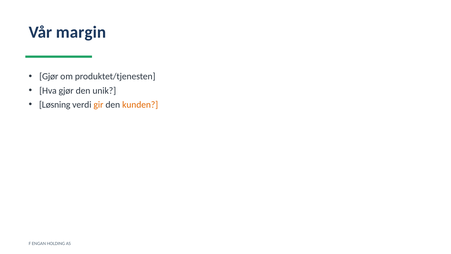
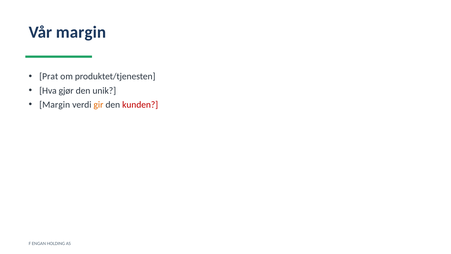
Gjør: Gjør -> Prat (49, 76)
Løsning: Løsning -> Margin (55, 105)
kunden colour: orange -> red (140, 105)
